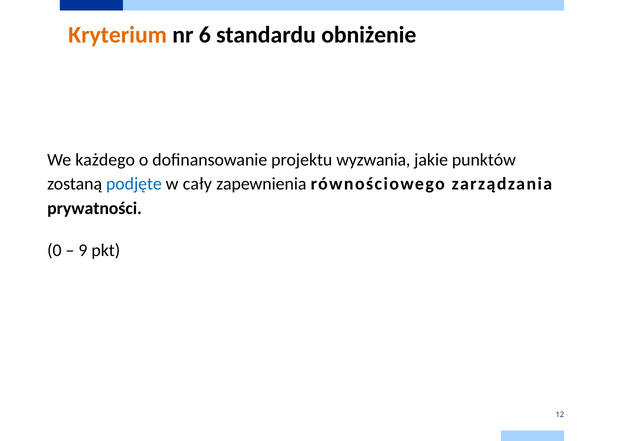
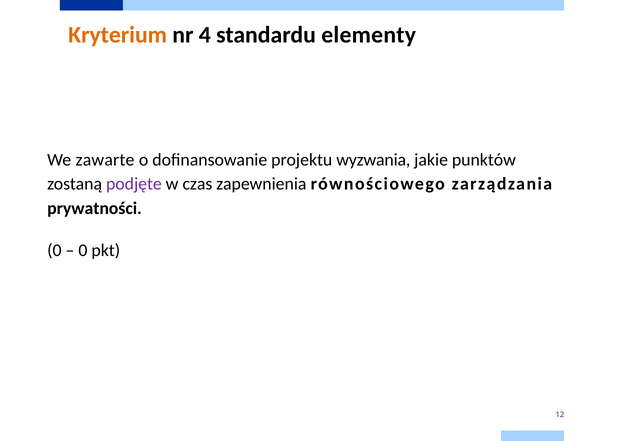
6: 6 -> 4 (205, 35)
obniżenie: obniżenie -> elementy (369, 35)
każdego: każdego -> zawarte (105, 160)
podjęte colour: blue -> purple (134, 184)
cały: cały -> czas (197, 184)
9: 9 -> 0 (83, 251)
